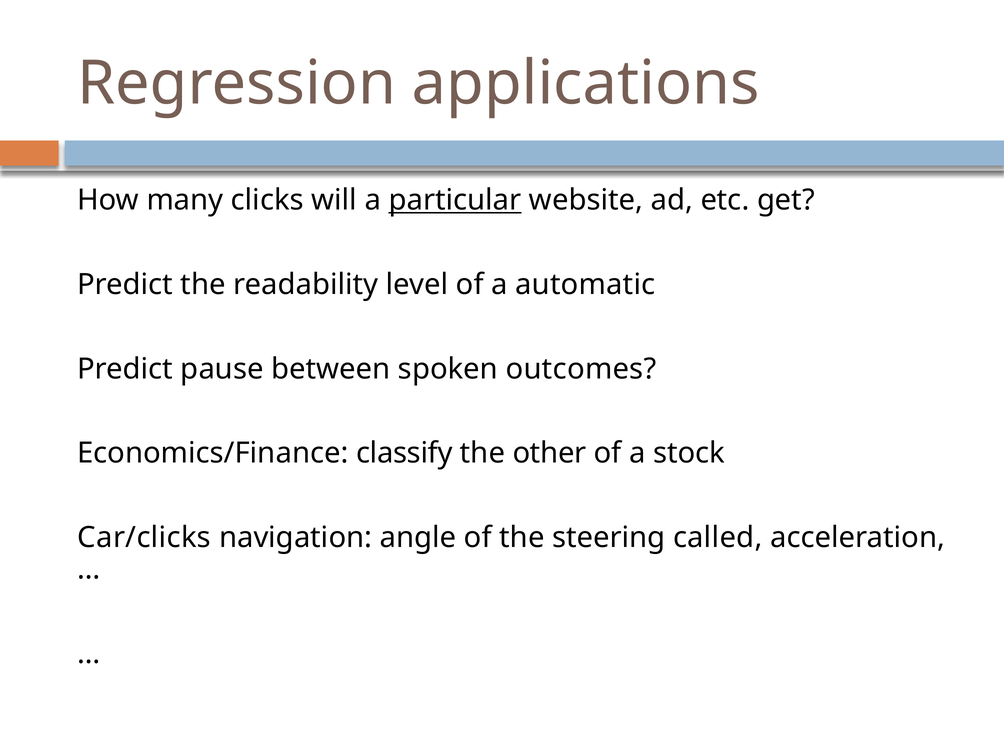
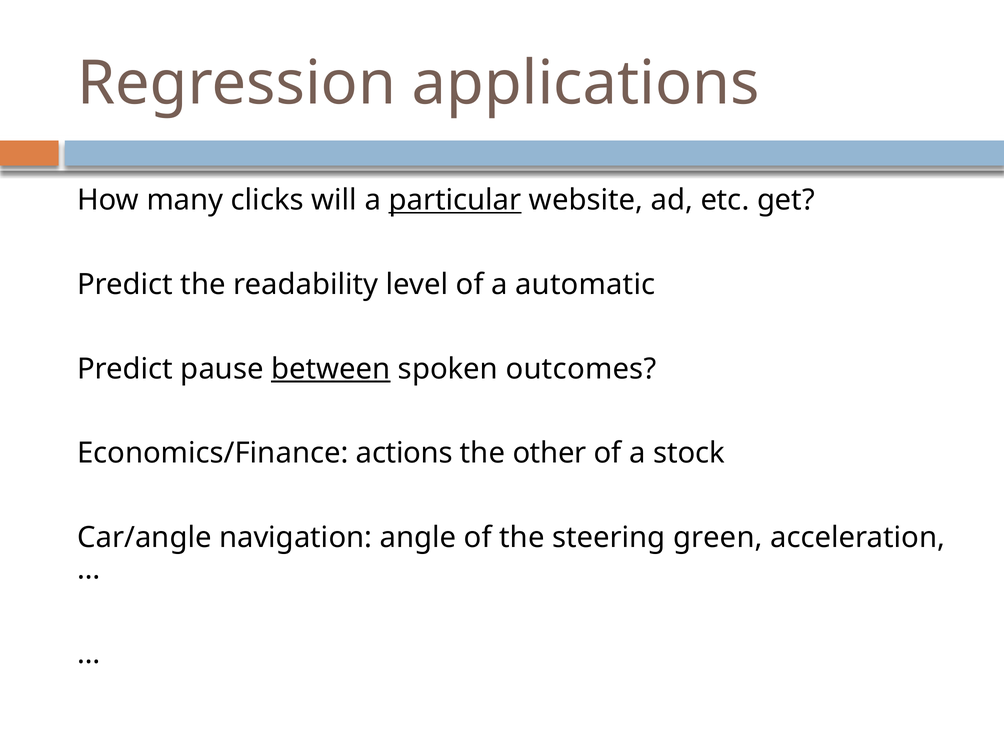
between underline: none -> present (331, 369)
classify: classify -> actions (404, 453)
Car/clicks: Car/clicks -> Car/angle (144, 538)
called: called -> green (718, 538)
